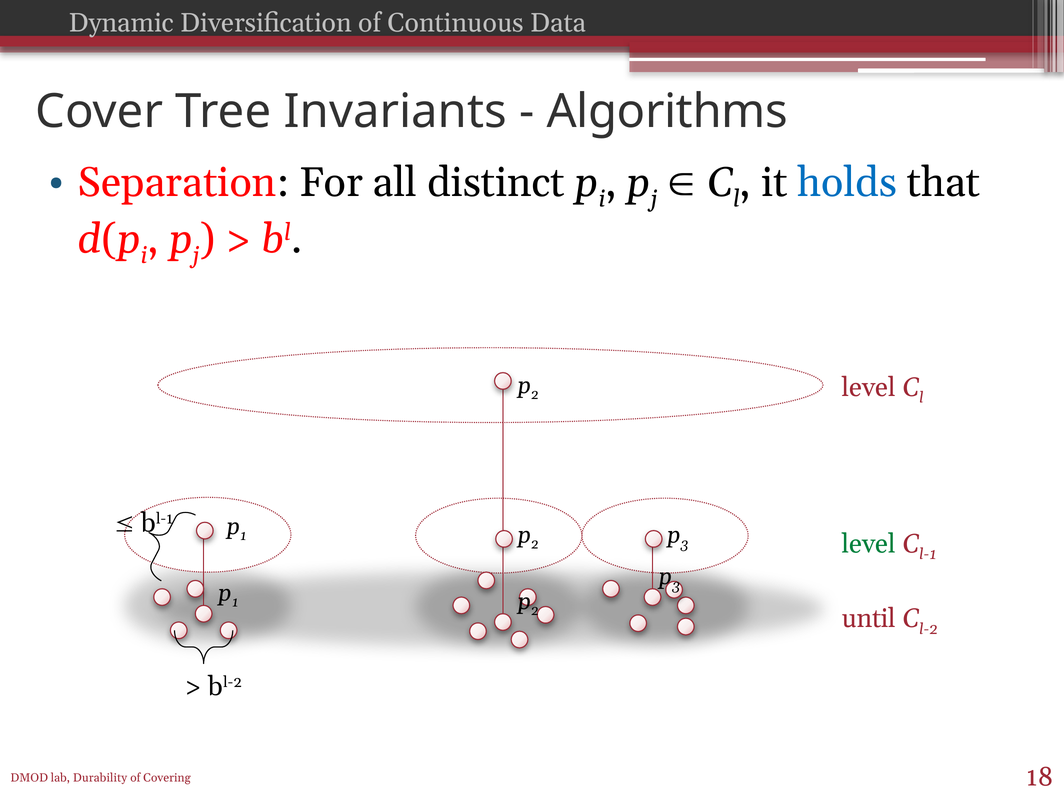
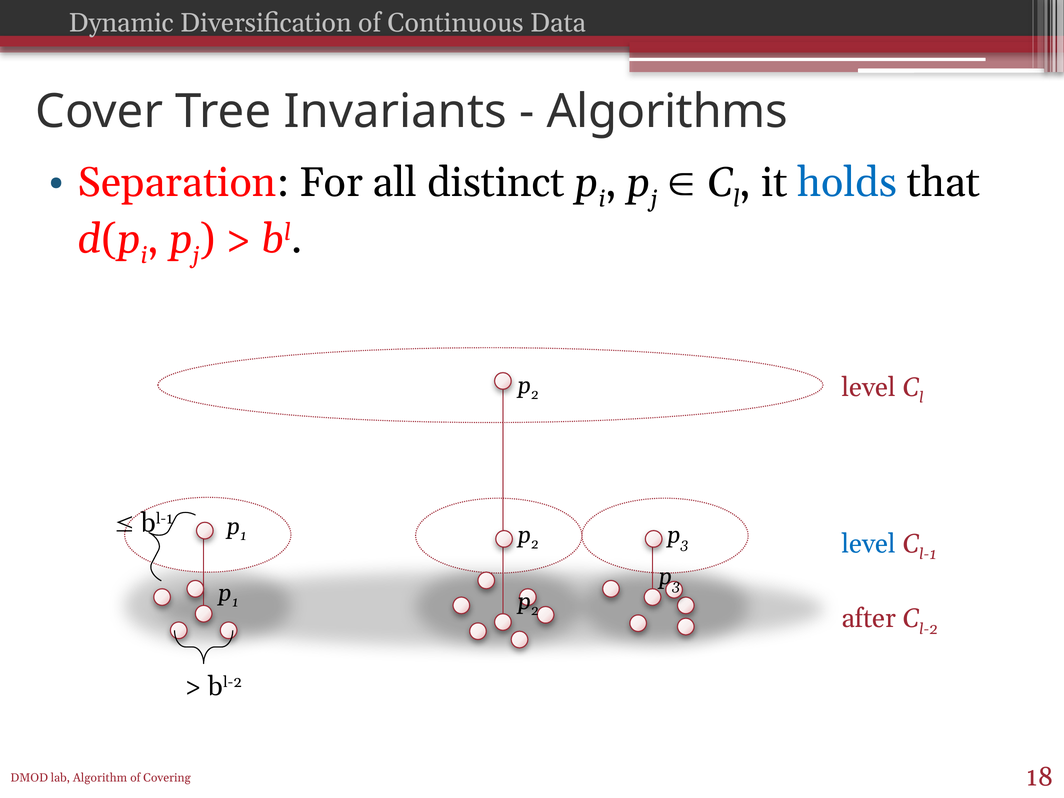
level colour: green -> blue (869, 544)
until: until -> after (869, 619)
Durability: Durability -> Algorithm (100, 778)
